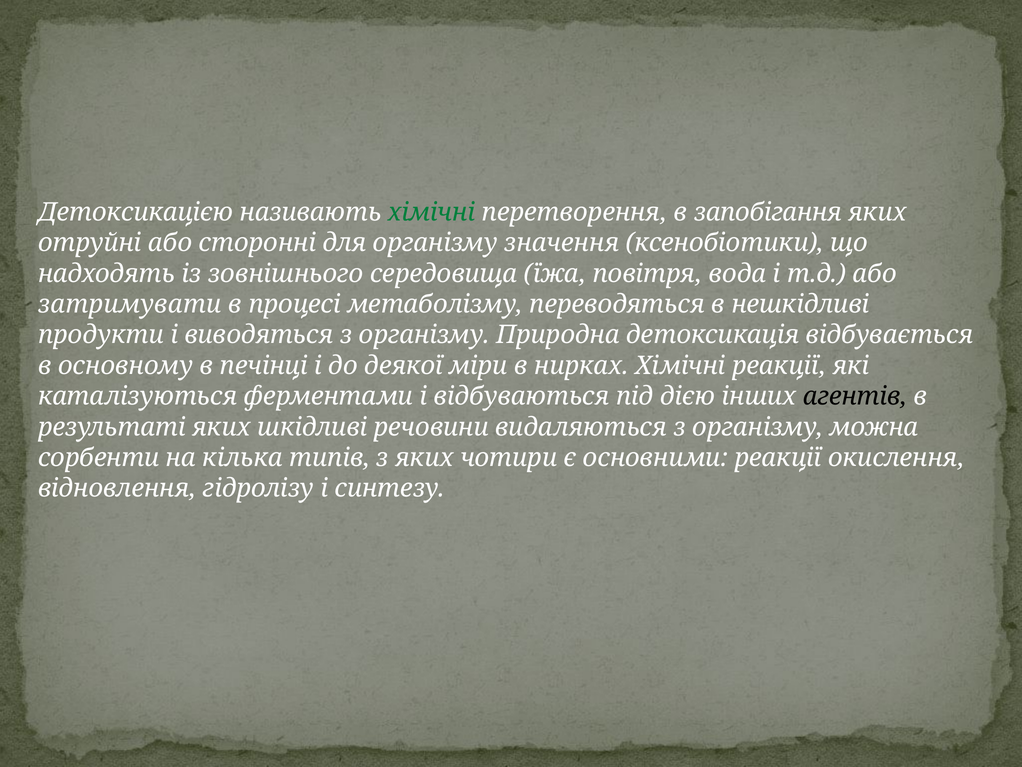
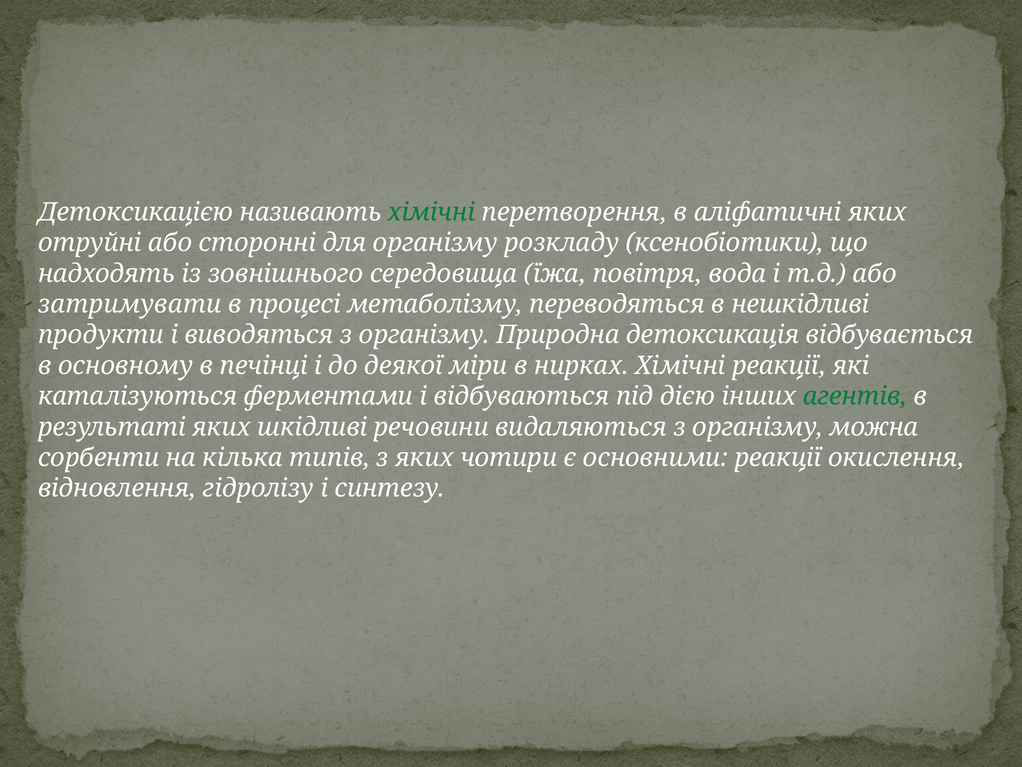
запобігання: запобігання -> аліфатичні (768, 212)
значення: значення -> розкладу (562, 243)
агентів colour: black -> green (855, 396)
